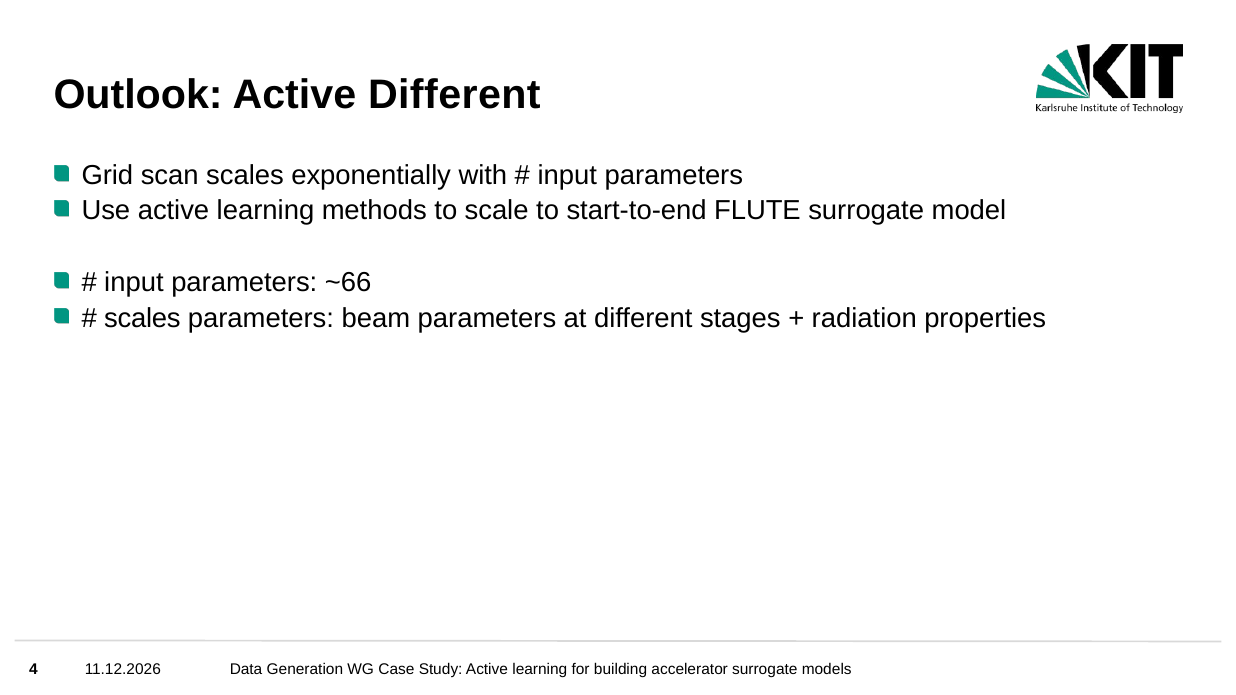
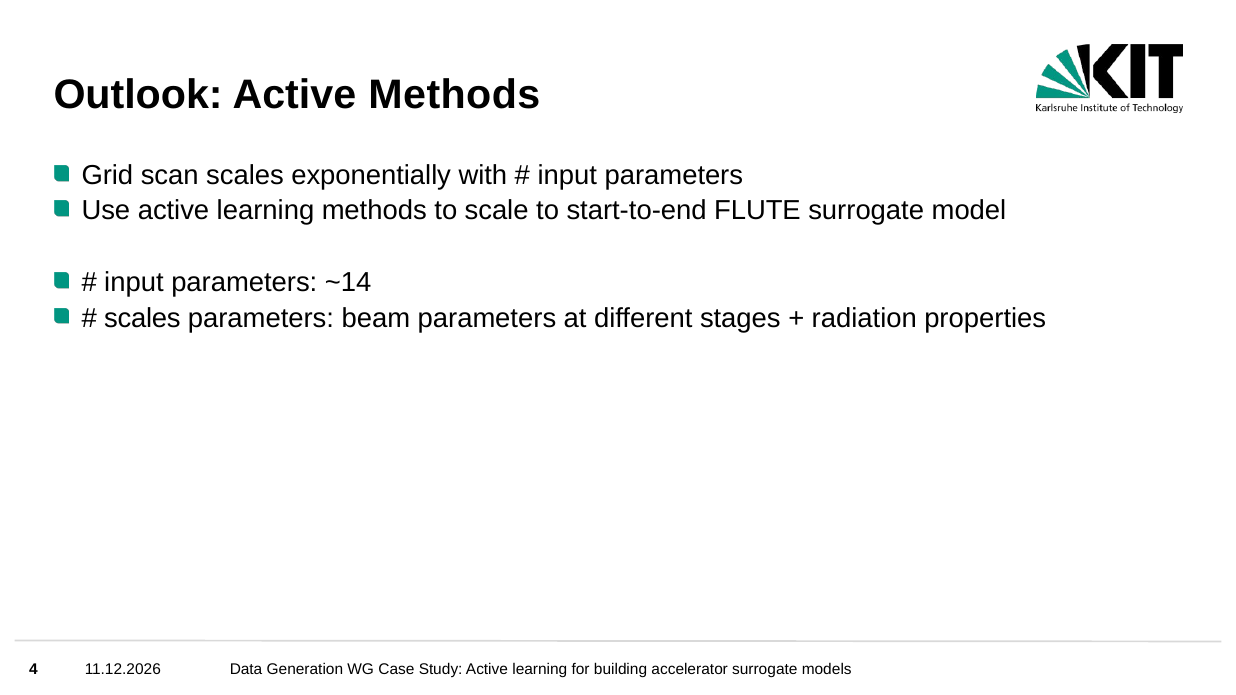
Active Different: Different -> Methods (454, 95)
~66: ~66 -> ~14 (348, 283)
